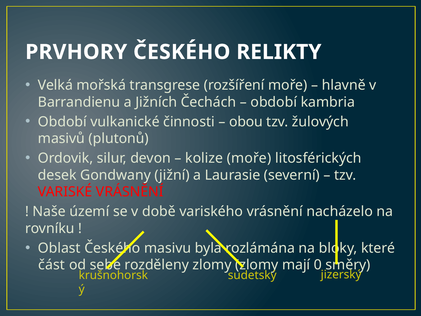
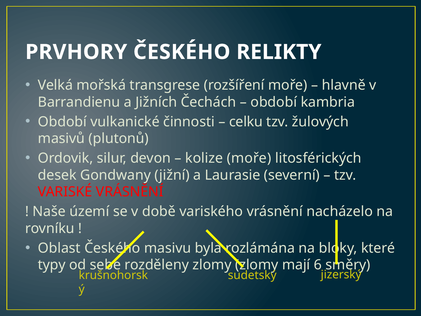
obou: obou -> celku (246, 122)
část: část -> typy (52, 265)
0: 0 -> 6 (318, 265)
